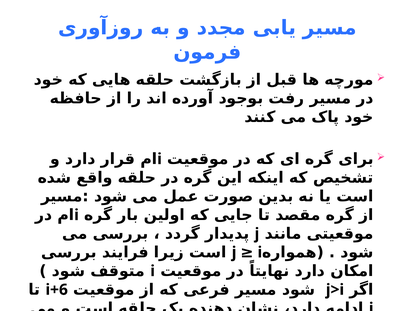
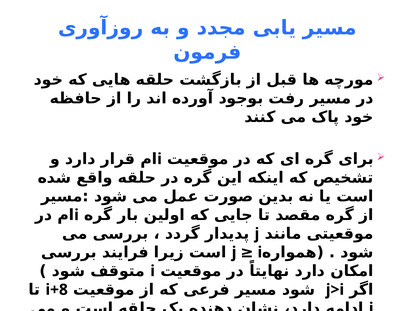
i+6: i+6 -> i+8 (57, 290)
